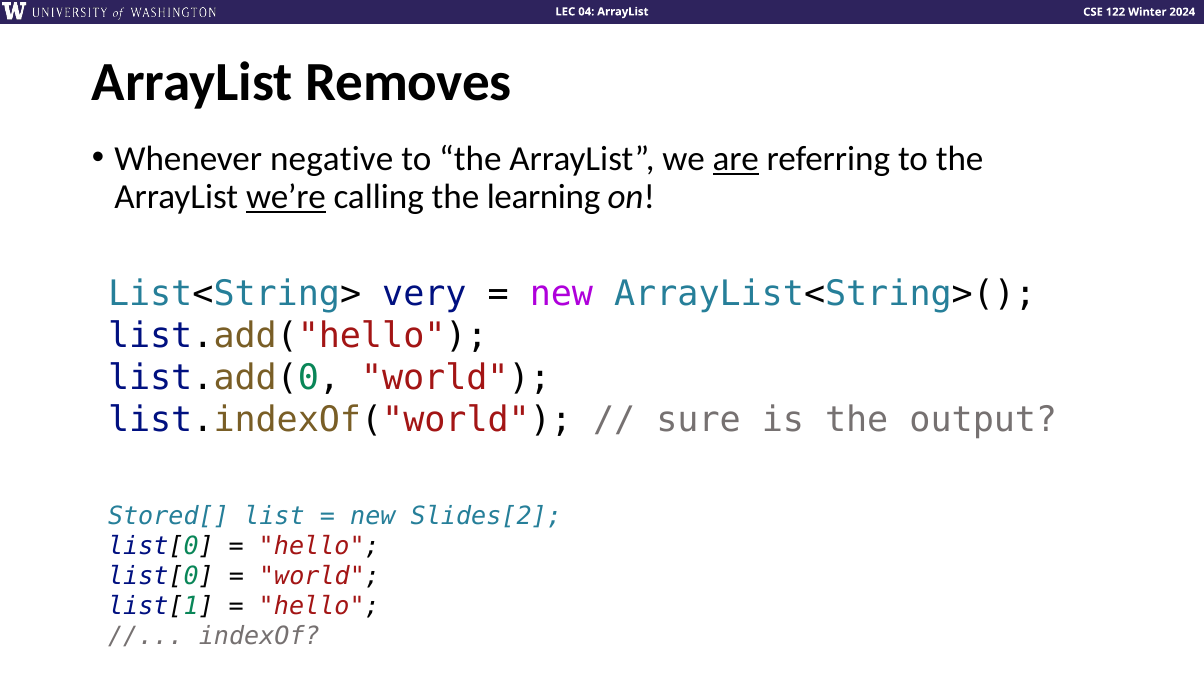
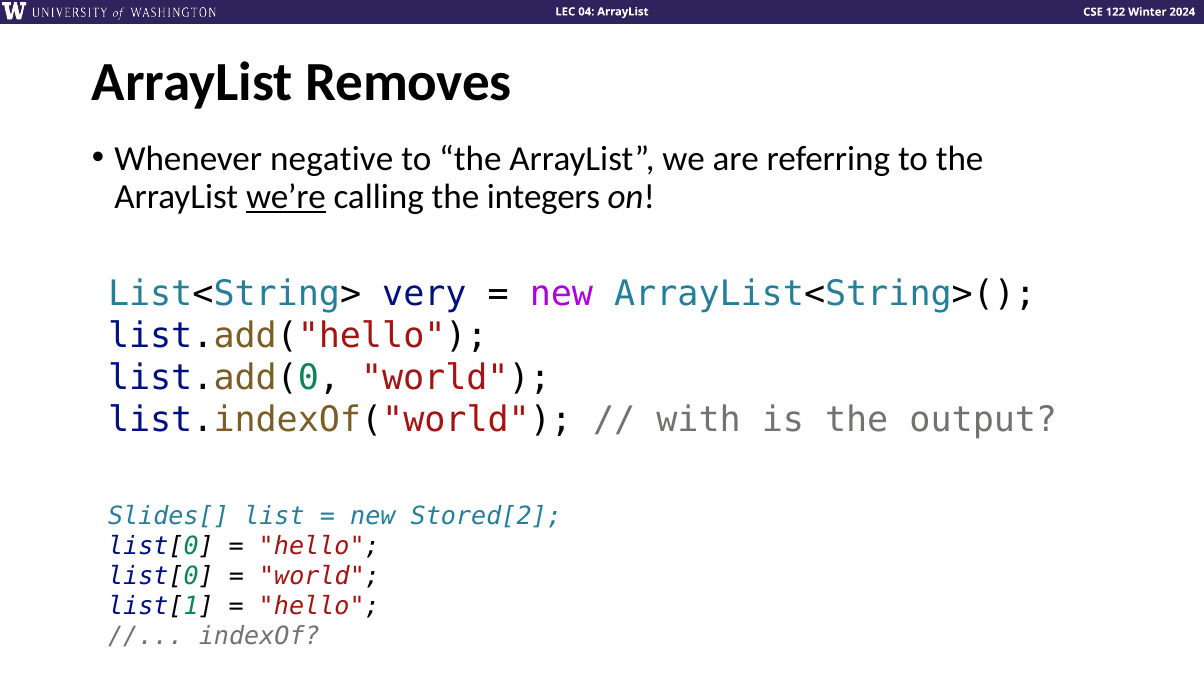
are underline: present -> none (736, 159)
learning: learning -> integers (544, 197)
sure: sure -> with (699, 420)
Stored[: Stored[ -> Slides[ (168, 516)
Slides[2: Slides[2 -> Stored[2 (486, 516)
